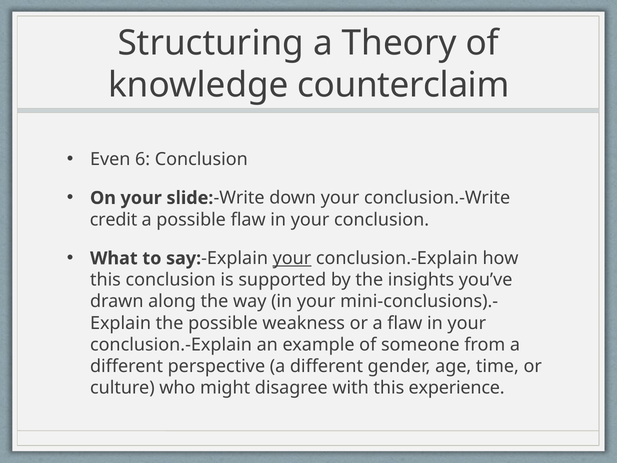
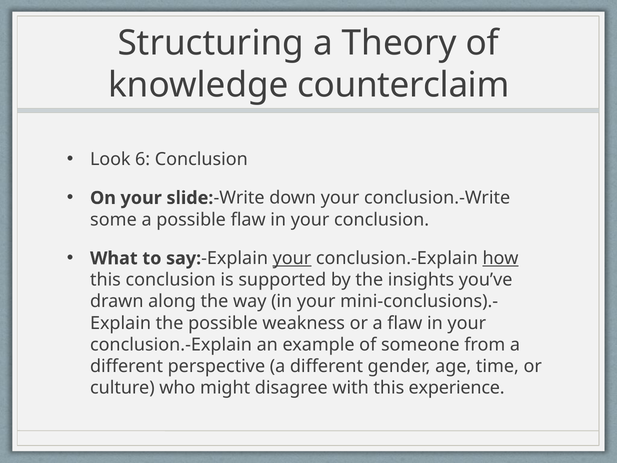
Even: Even -> Look (110, 159)
credit: credit -> some (113, 219)
how underline: none -> present (501, 258)
